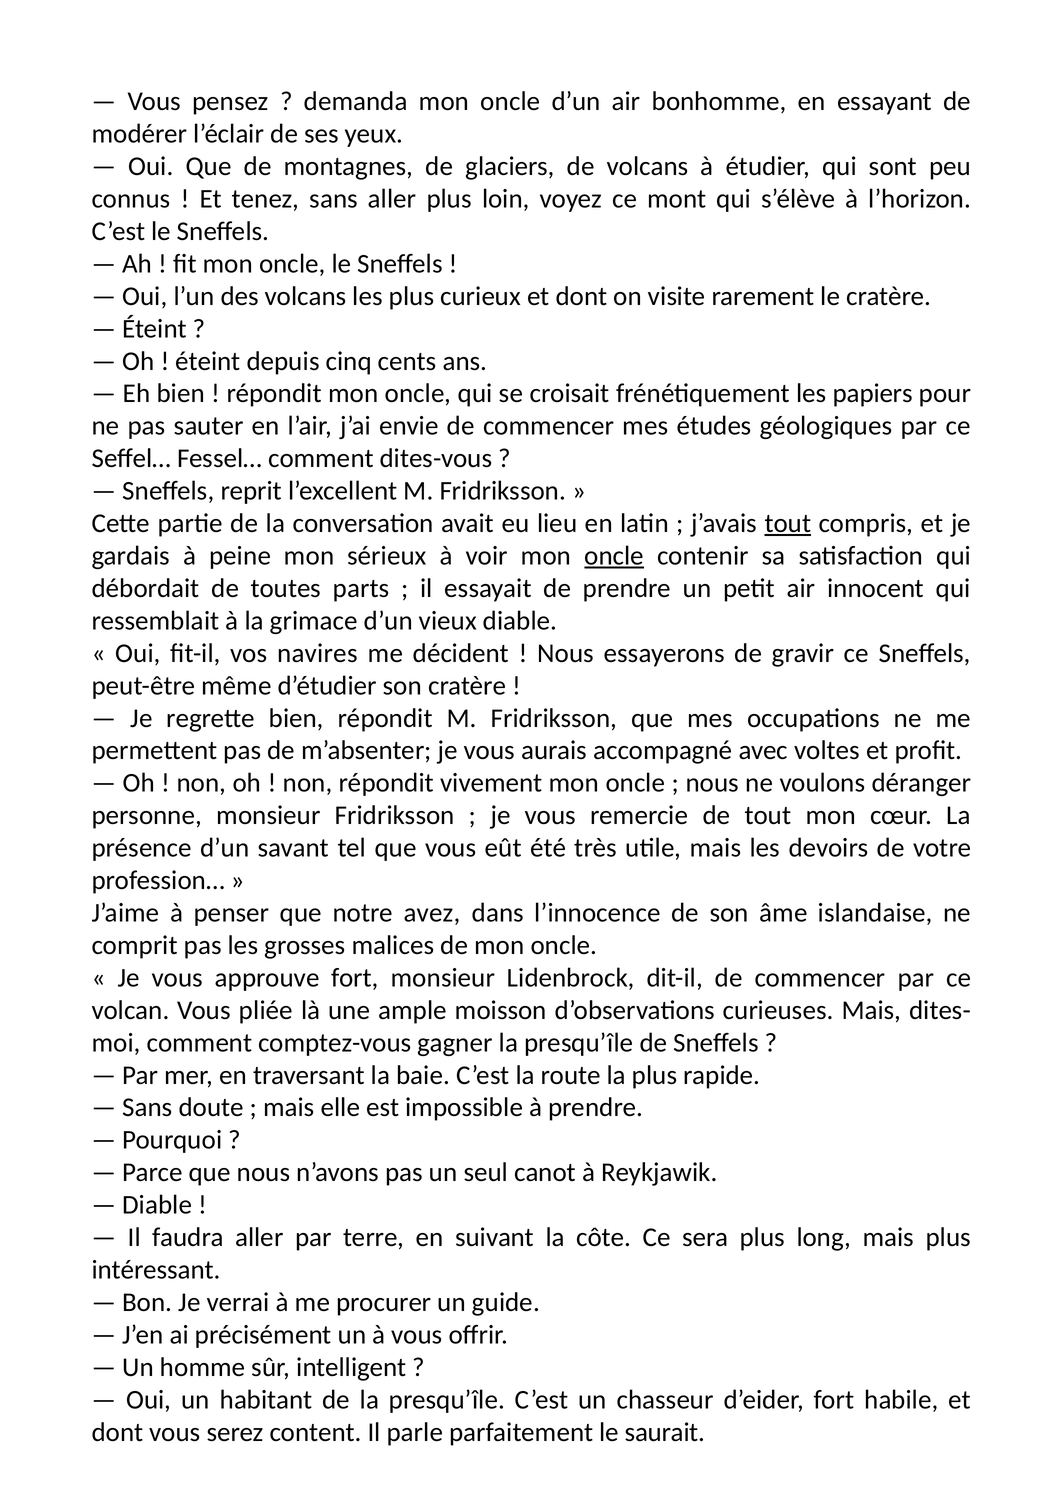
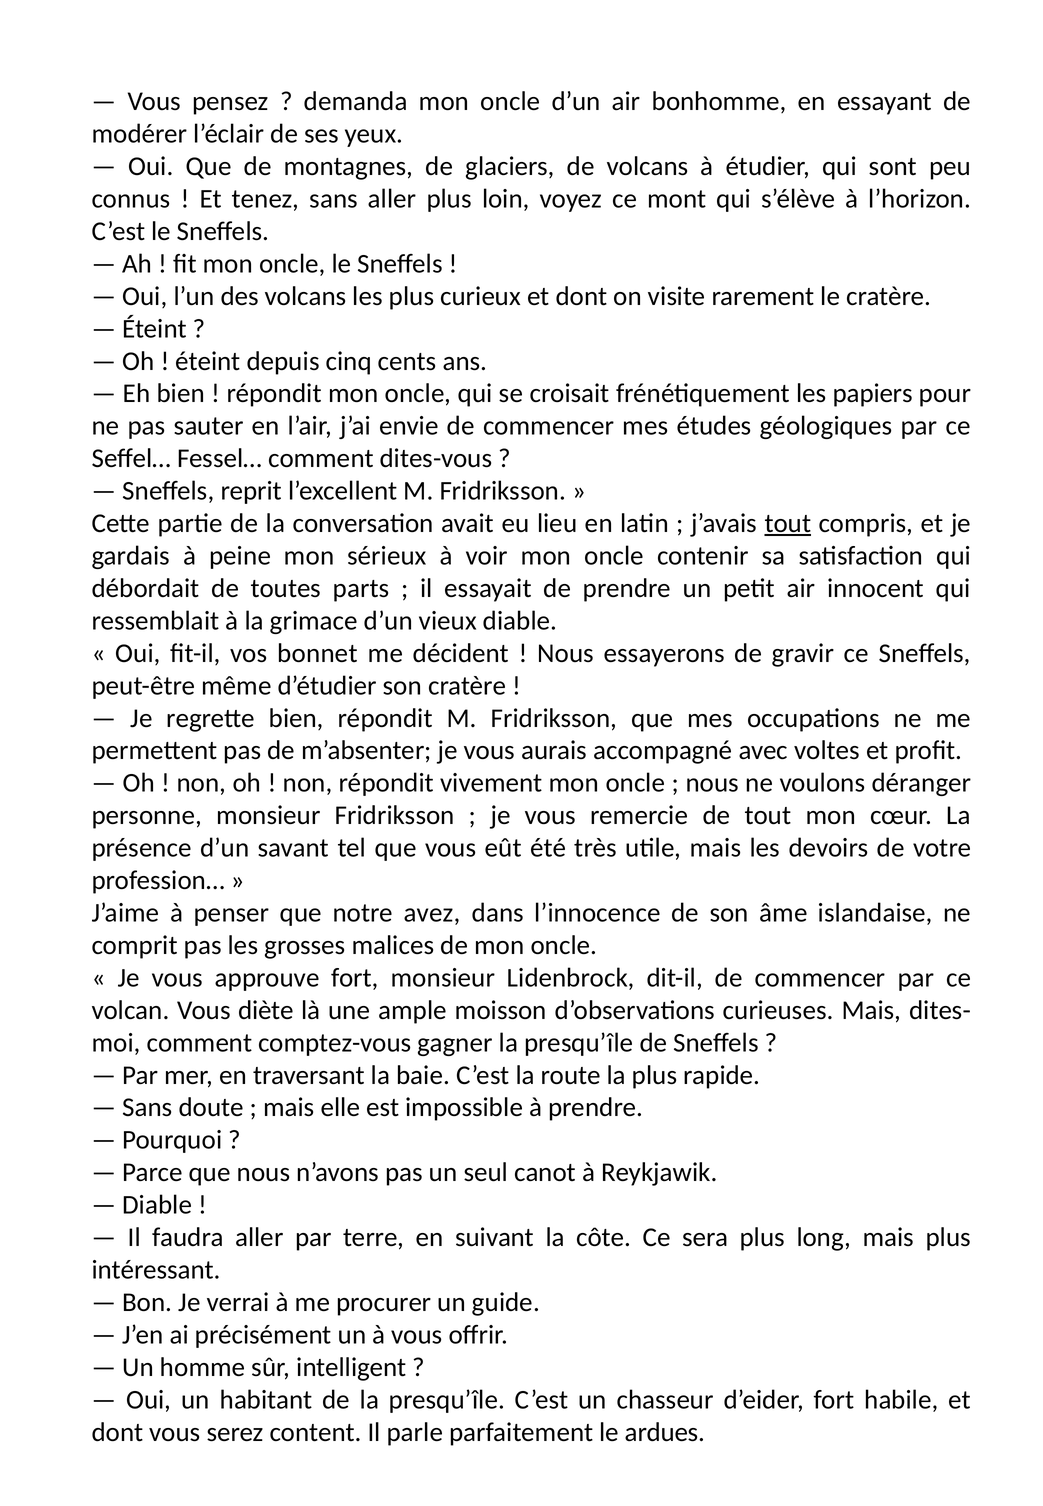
oncle underline: present -> none (614, 556)
navires: navires -> bonnet (317, 653)
pliée: pliée -> diète (266, 1011)
saurait: saurait -> ardues (665, 1433)
